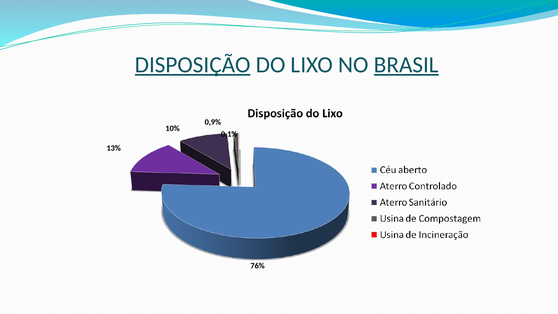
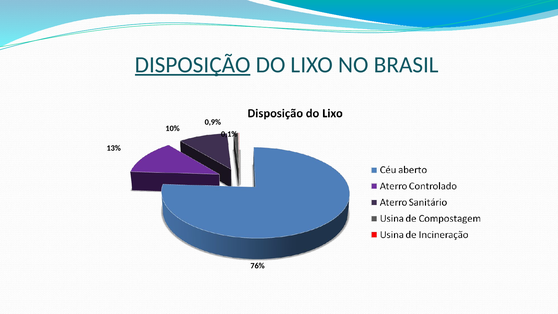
BRASIL underline: present -> none (406, 65)
